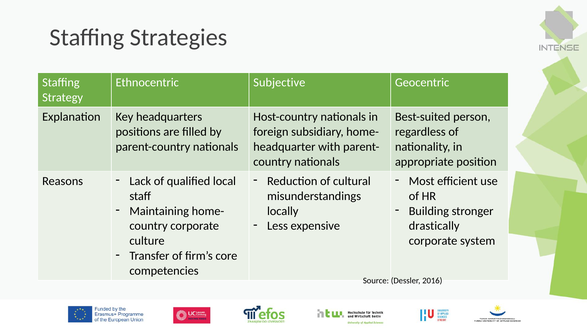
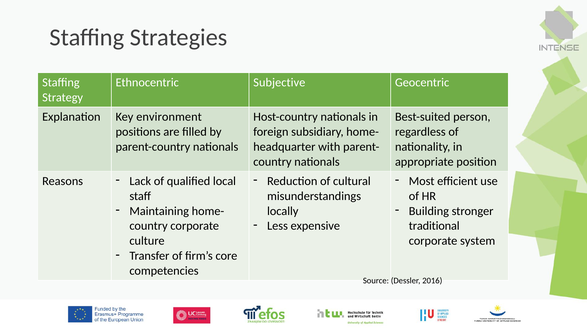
headquarters: headquarters -> environment (169, 117)
drastically: drastically -> traditional (434, 226)
